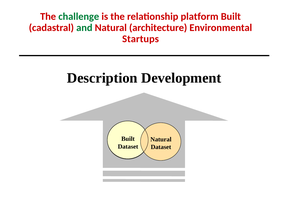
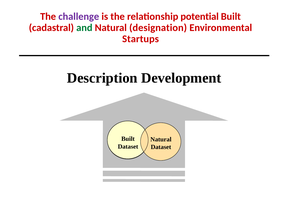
challenge colour: green -> purple (79, 16)
platform: platform -> potential (200, 16)
architecture: architecture -> designation (158, 28)
